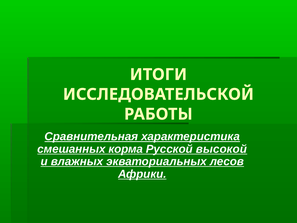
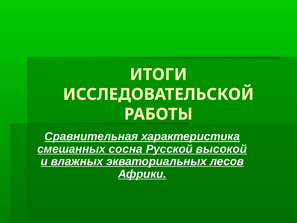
корма: корма -> сосна (126, 149)
